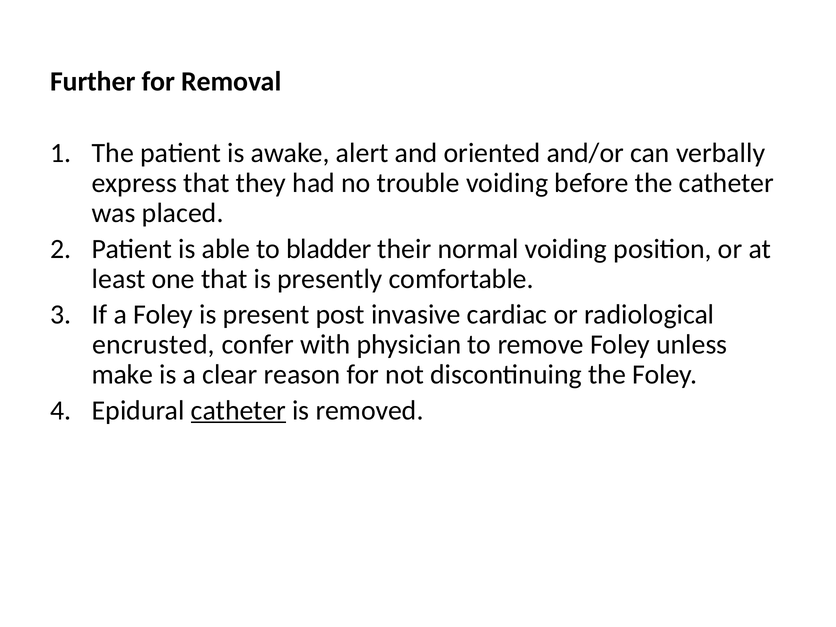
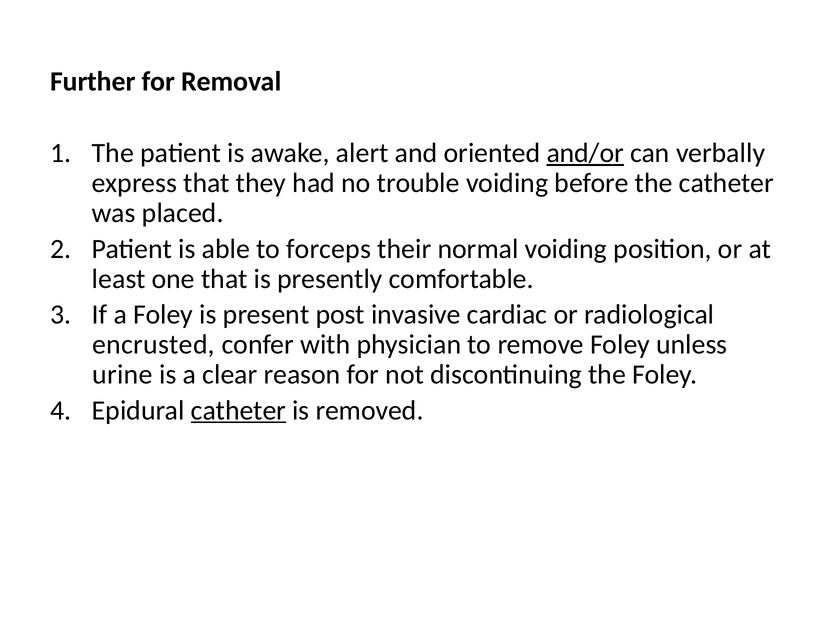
and/or underline: none -> present (585, 153)
bladder: bladder -> forceps (329, 249)
make: make -> urine (122, 375)
